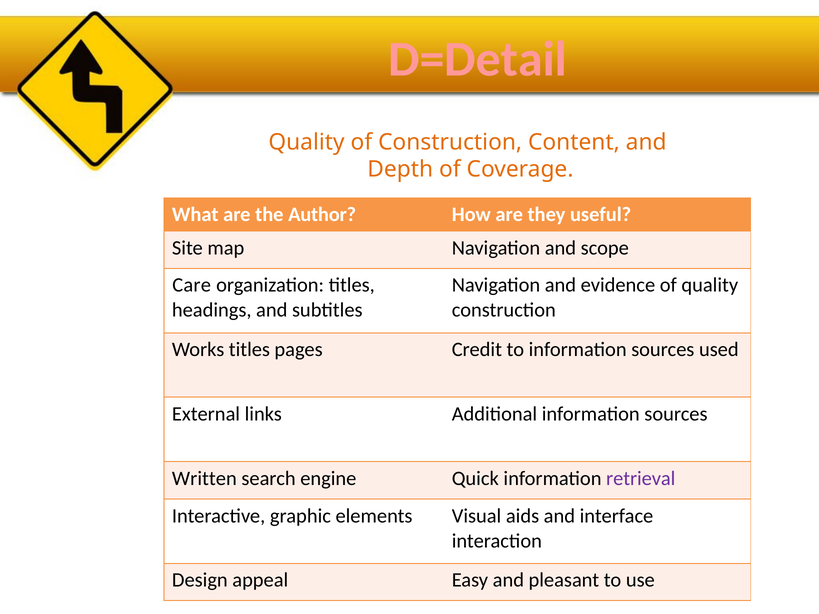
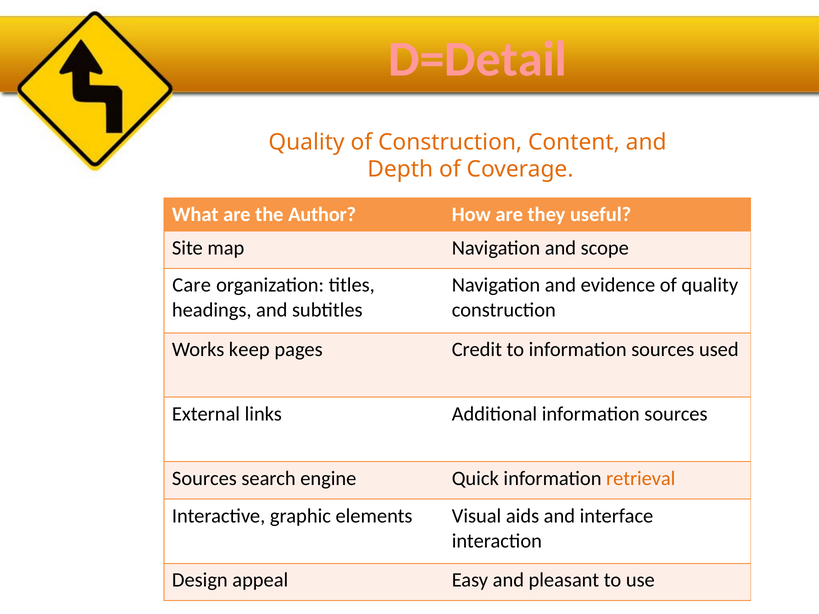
Works titles: titles -> keep (249, 350)
Written: Written -> Sources (204, 479)
retrieval colour: purple -> orange (641, 479)
